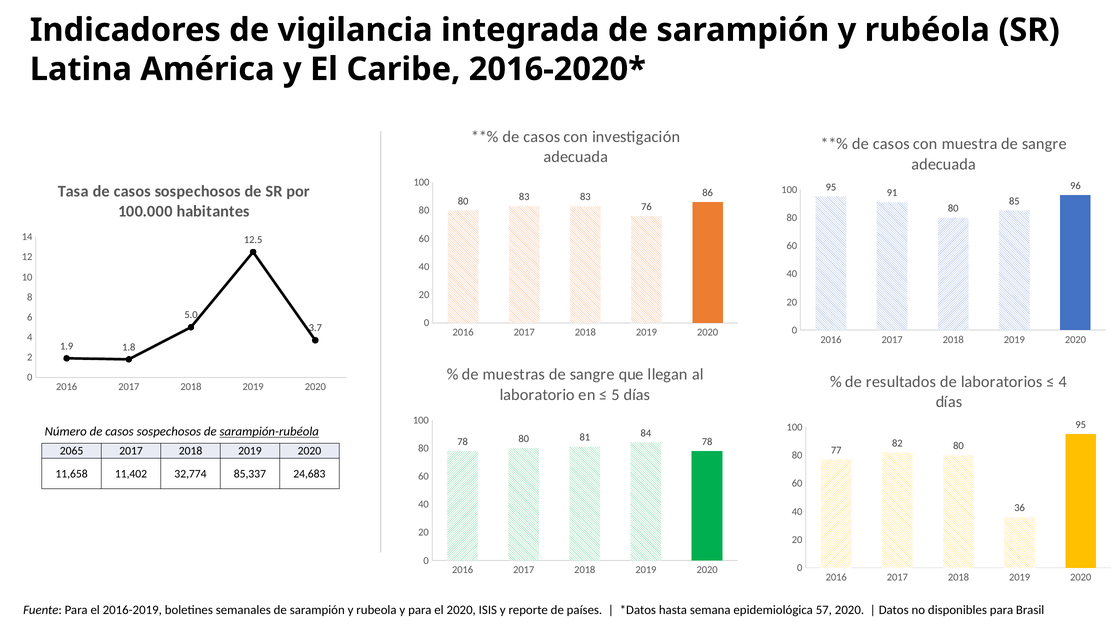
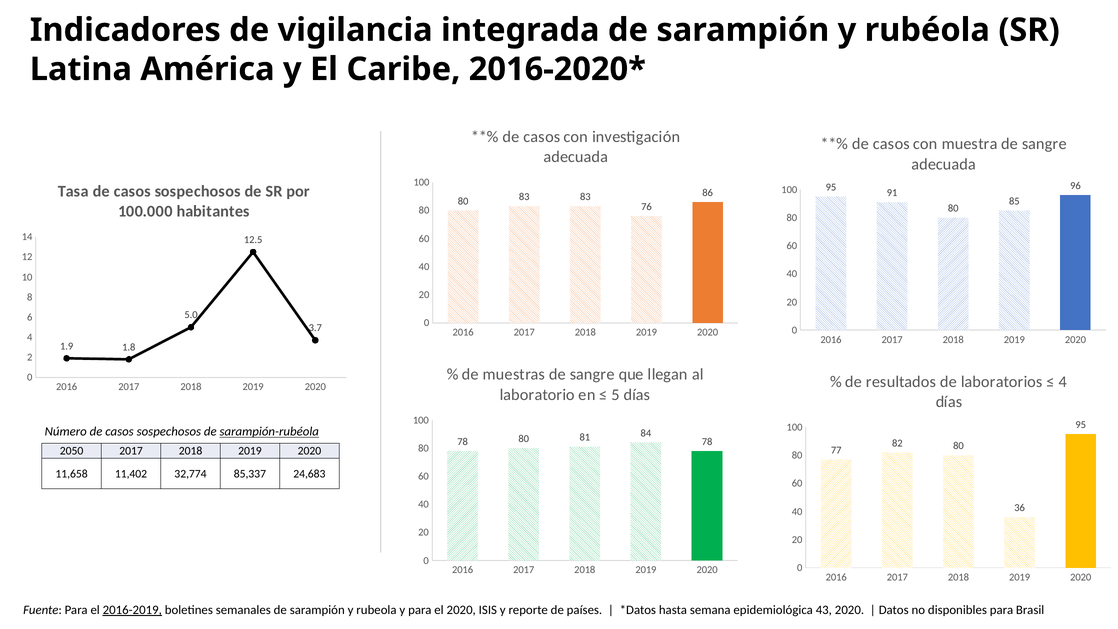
2065: 2065 -> 2050 (72, 451)
2016-2019 underline: none -> present (132, 610)
57: 57 -> 43 (824, 610)
